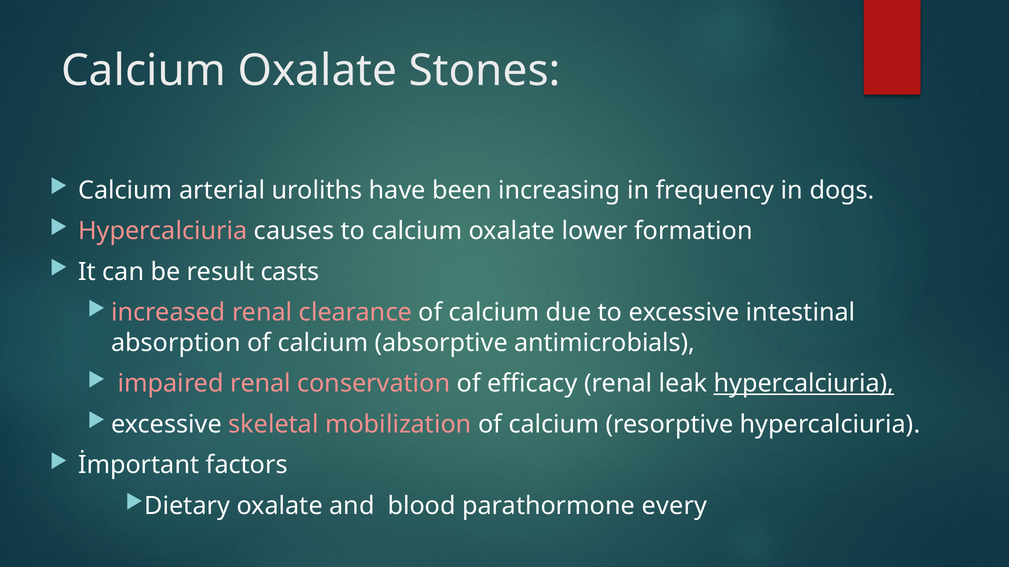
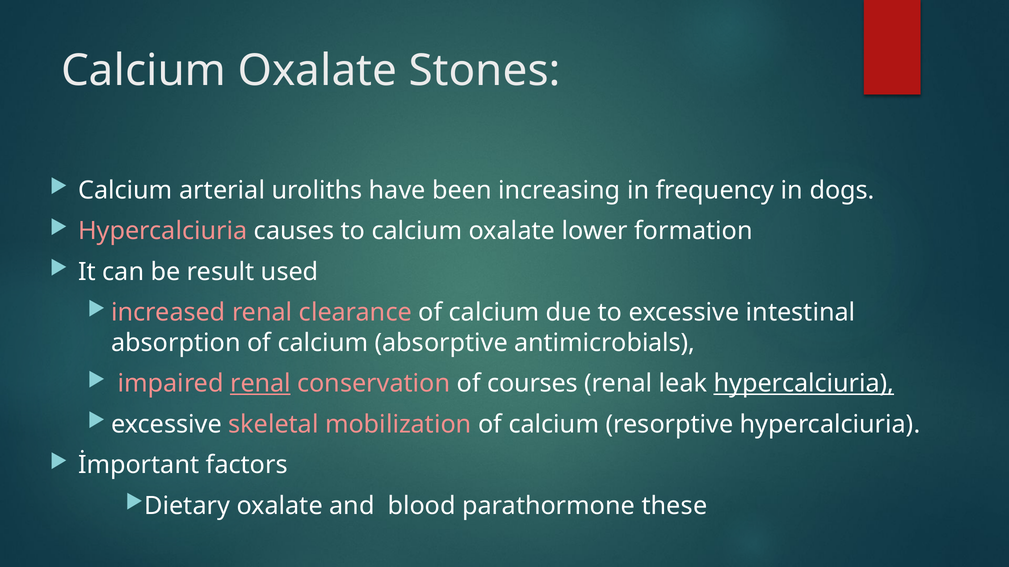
casts: casts -> used (290, 272)
renal underline: none -> present (260, 384)
efficacy: efficacy -> courses (533, 384)
every: every -> these (674, 506)
